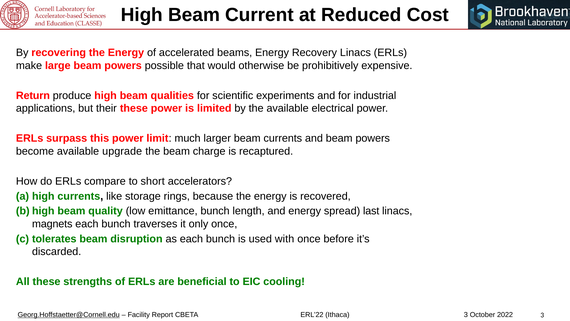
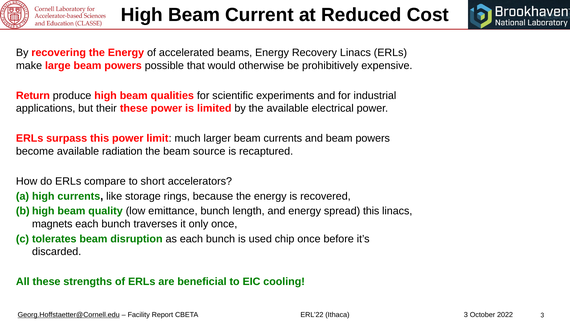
upgrade: upgrade -> radiation (122, 151)
charge: charge -> source (209, 151)
spread last: last -> this (371, 211)
with: with -> chip (285, 239)
